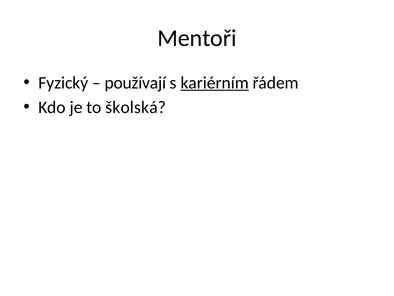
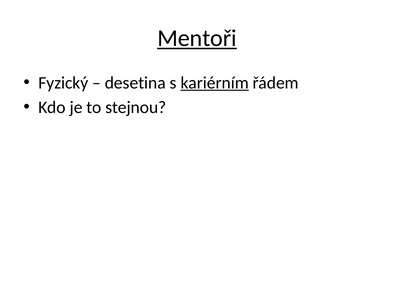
Mentoři underline: none -> present (197, 38)
používají: používají -> desetina (135, 83)
školská: školská -> stejnou (136, 107)
